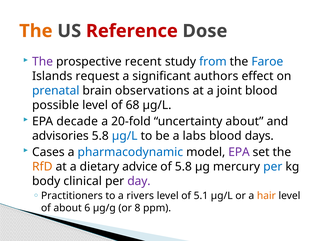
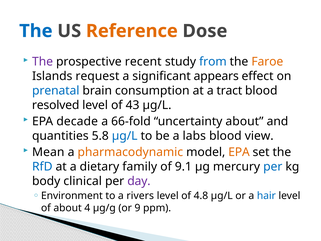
The colour: orange -> blue (36, 31)
Reference colour: red -> orange (132, 31)
Faroe colour: blue -> orange (267, 62)
authors: authors -> appears (216, 76)
observations: observations -> consumption (152, 91)
joint: joint -> tract (229, 91)
possible: possible -> resolved (56, 105)
68: 68 -> 43 (133, 105)
20-fold: 20-fold -> 66-fold (131, 121)
advisories: advisories -> quantities (60, 136)
days: days -> view (259, 136)
Cases: Cases -> Mean (48, 152)
pharmacodynamic colour: blue -> orange (130, 152)
EPA colour: purple -> orange (239, 152)
RfD colour: orange -> blue (42, 166)
advice: advice -> family (140, 166)
of 5.8: 5.8 -> 9.1 (183, 166)
Practitioners: Practitioners -> Environment (72, 196)
5.1: 5.1 -> 4.8 (201, 196)
hair colour: orange -> blue (266, 196)
6: 6 -> 4 (87, 208)
8: 8 -> 9 (137, 208)
